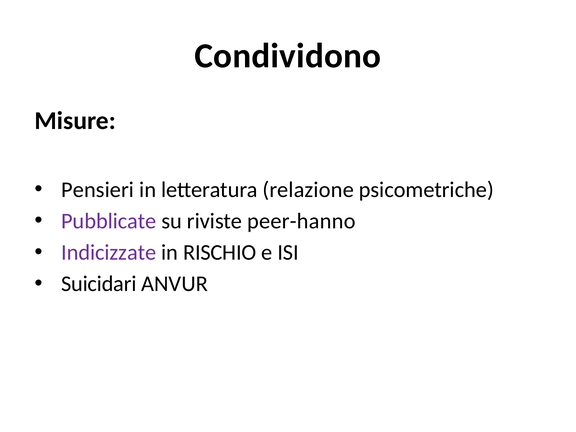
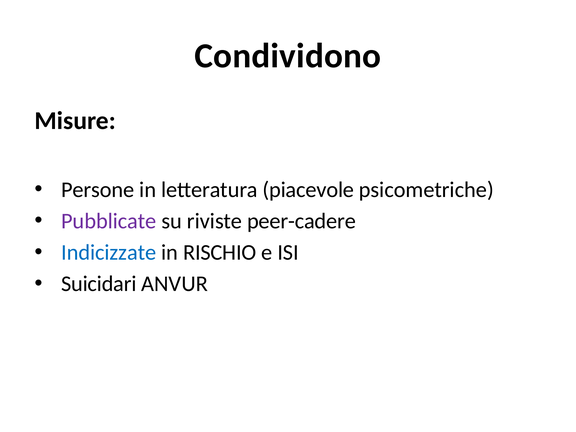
Pensieri: Pensieri -> Persone (98, 190)
relazione: relazione -> piacevole (308, 190)
peer-hanno: peer-hanno -> peer-cadere (301, 221)
Indicizzate colour: purple -> blue (109, 253)
